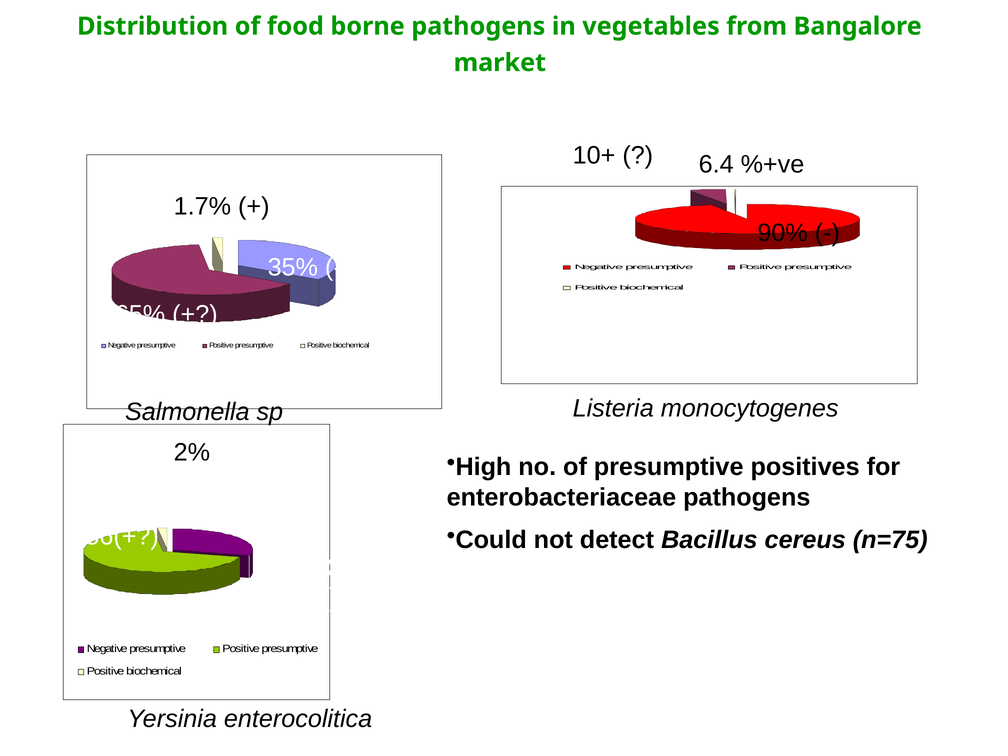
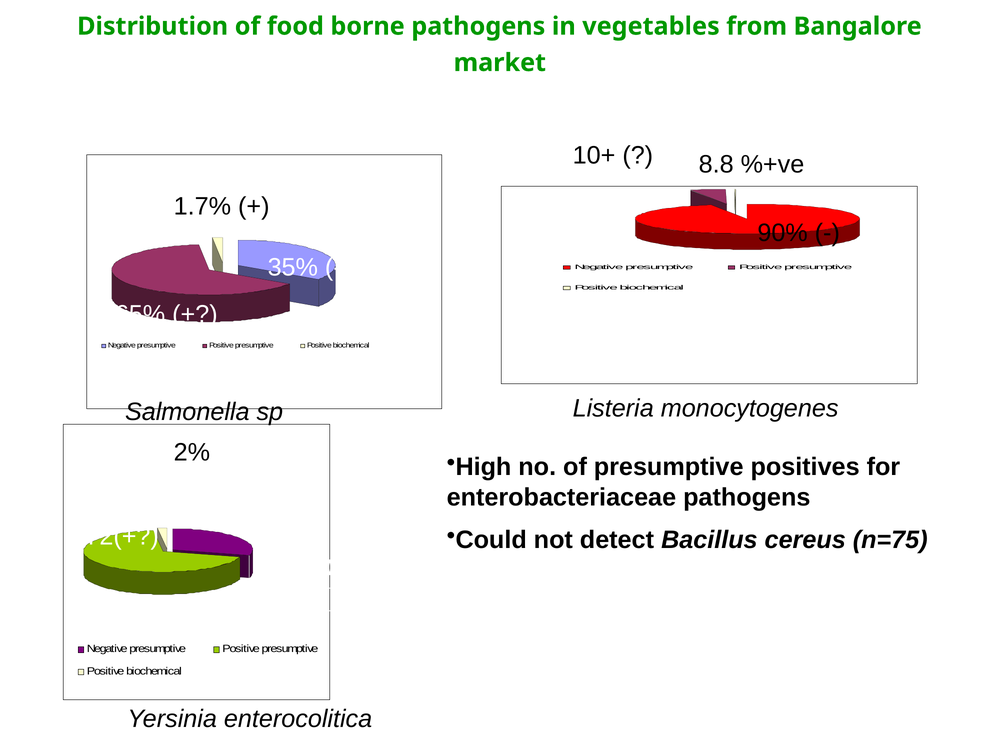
6.4: 6.4 -> 8.8 (716, 165)
56(+: 56(+ -> 72(+ (122, 537)
